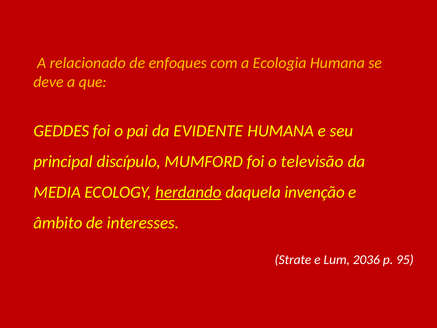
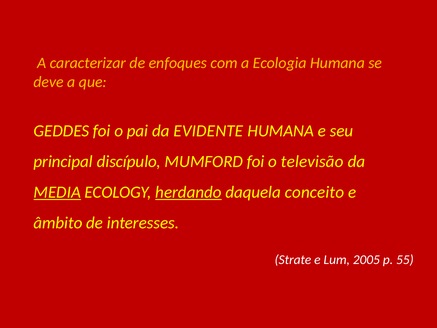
relacionado: relacionado -> caracterizar (88, 63)
MEDIA underline: none -> present (57, 192)
invenção: invenção -> conceito (315, 192)
2036: 2036 -> 2005 (366, 260)
95: 95 -> 55 (405, 260)
